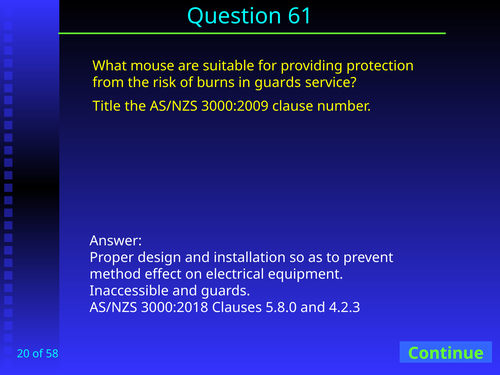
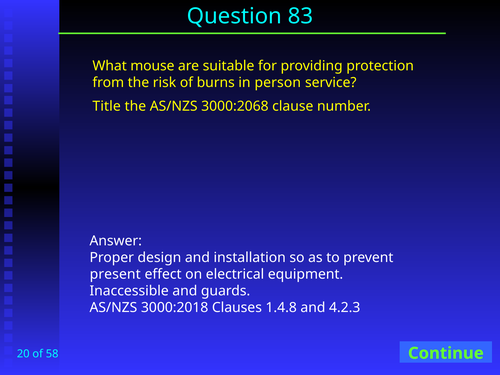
61: 61 -> 83 (300, 16)
in guards: guards -> person (278, 83)
3000:2009: 3000:2009 -> 3000:2068 (235, 106)
method: method -> present (115, 274)
5.8.0: 5.8.0 -> 1.4.8 (281, 308)
